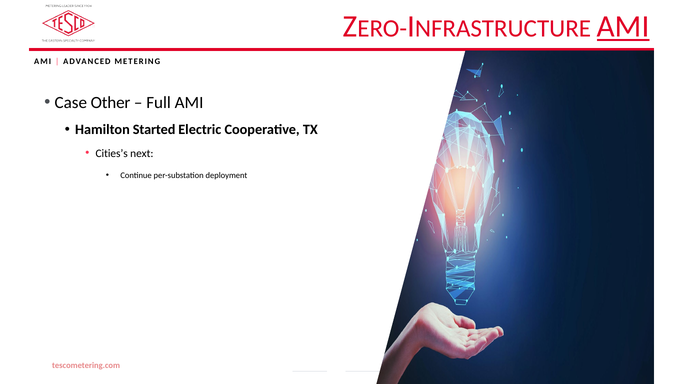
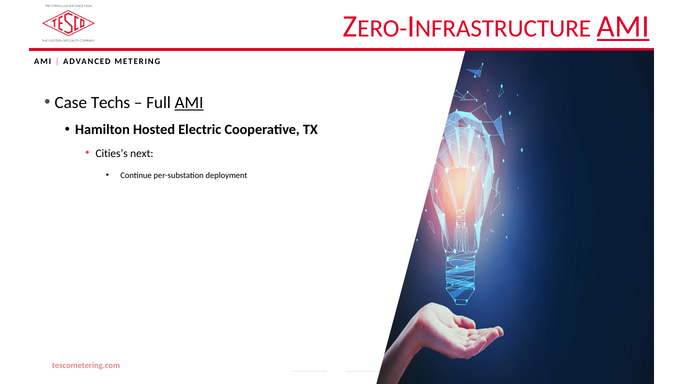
Other: Other -> Techs (111, 103)
AMI underline: none -> present (189, 103)
Started: Started -> Hosted (154, 130)
